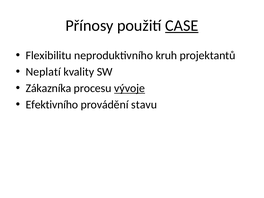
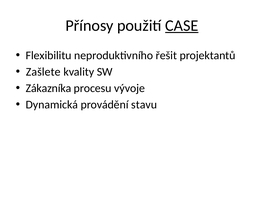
kruh: kruh -> řešit (166, 55)
Neplatí: Neplatí -> Zašlete (43, 72)
vývoje underline: present -> none (130, 88)
Efektivního: Efektivního -> Dynamická (52, 105)
